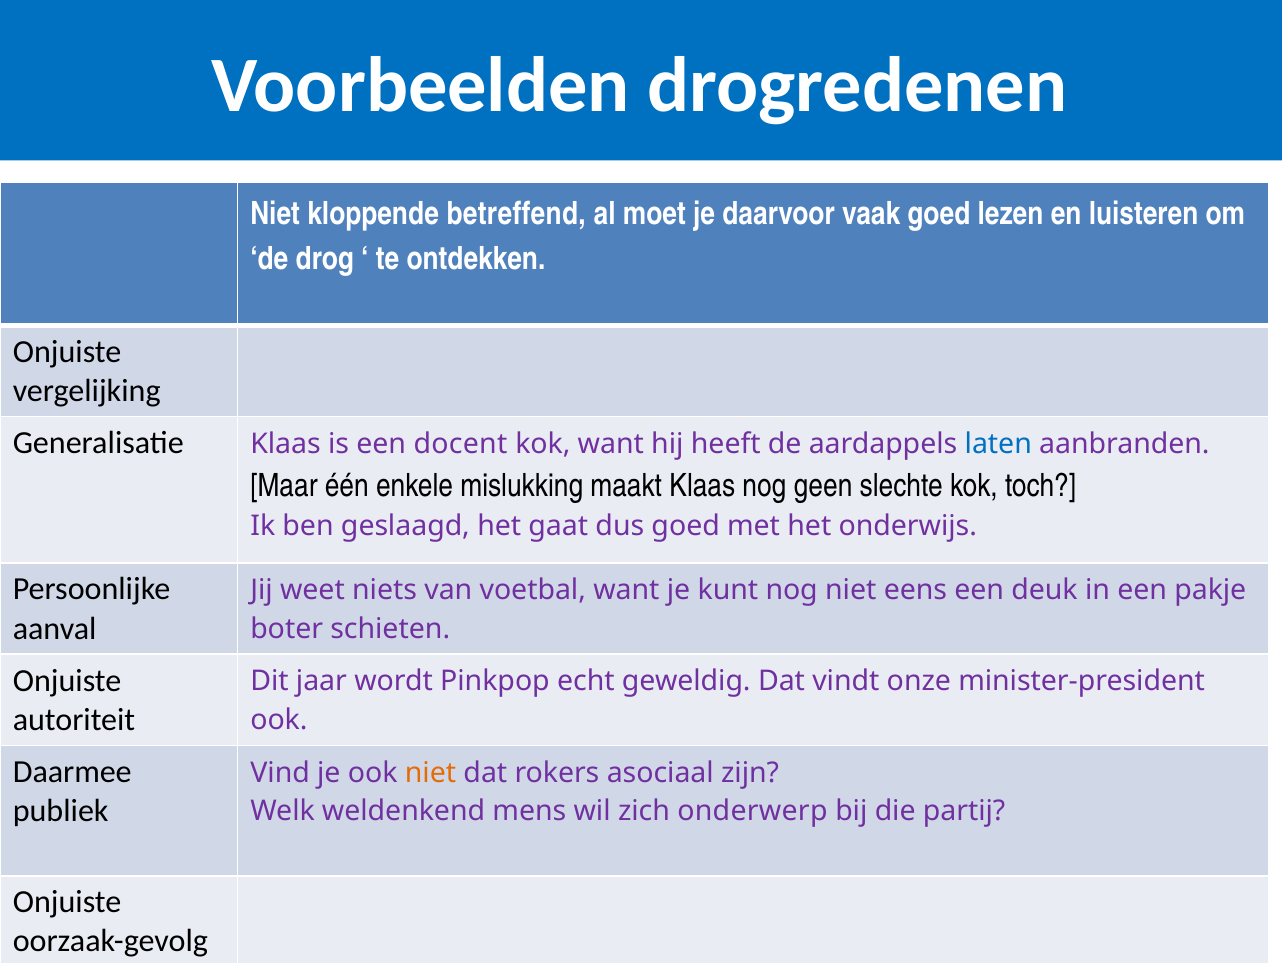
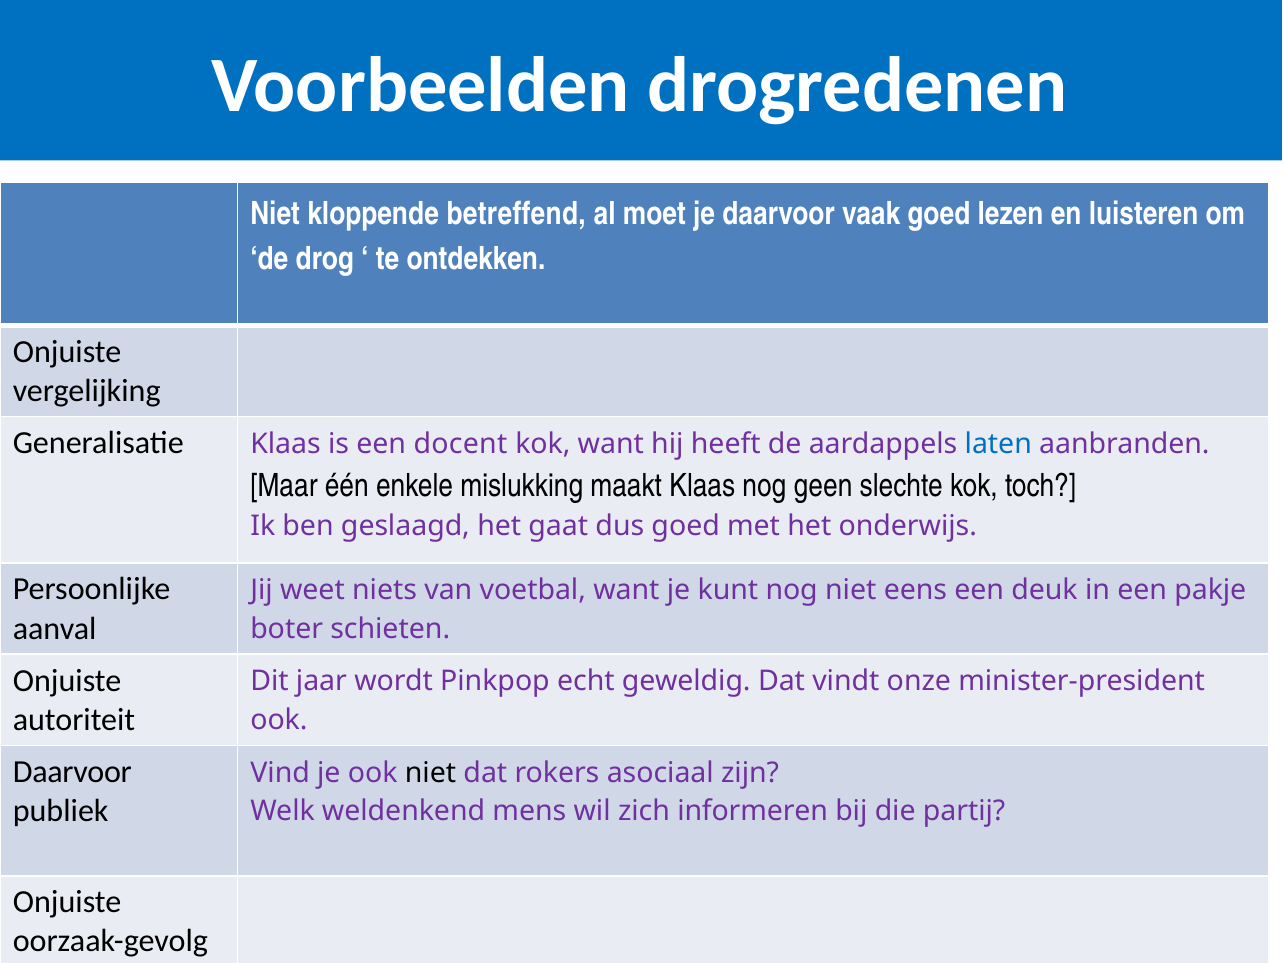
Daarmee: Daarmee -> Daarvoor (72, 772)
niet colour: orange -> black (430, 773)
onderwerp: onderwerp -> informeren (753, 811)
